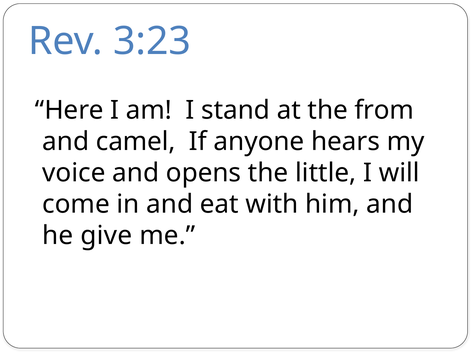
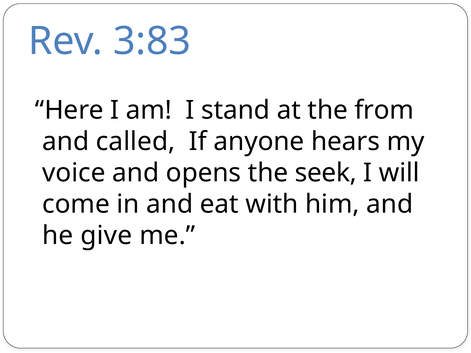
3:23: 3:23 -> 3:83 (152, 41)
camel: camel -> called (136, 142)
little: little -> seek (326, 173)
